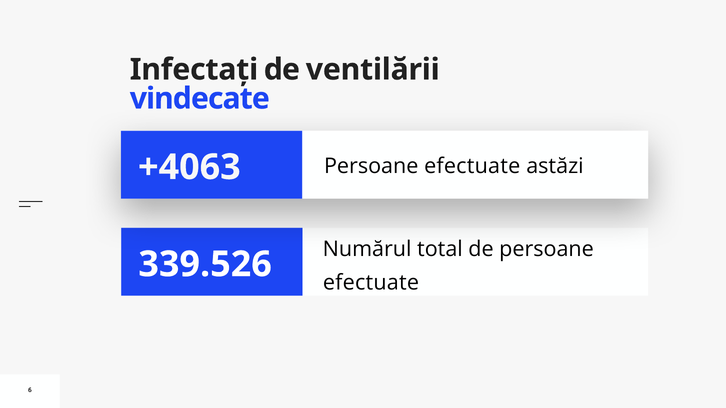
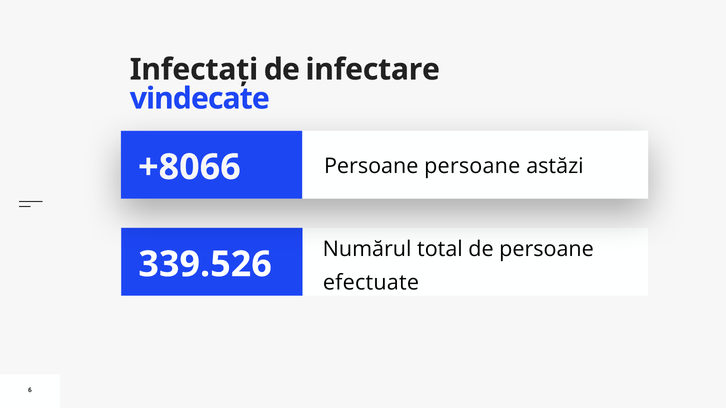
ventilării: ventilării -> infectare (373, 70)
+4063: +4063 -> +8066 (189, 167)
efectuate: efectuate -> persoane (472, 166)
